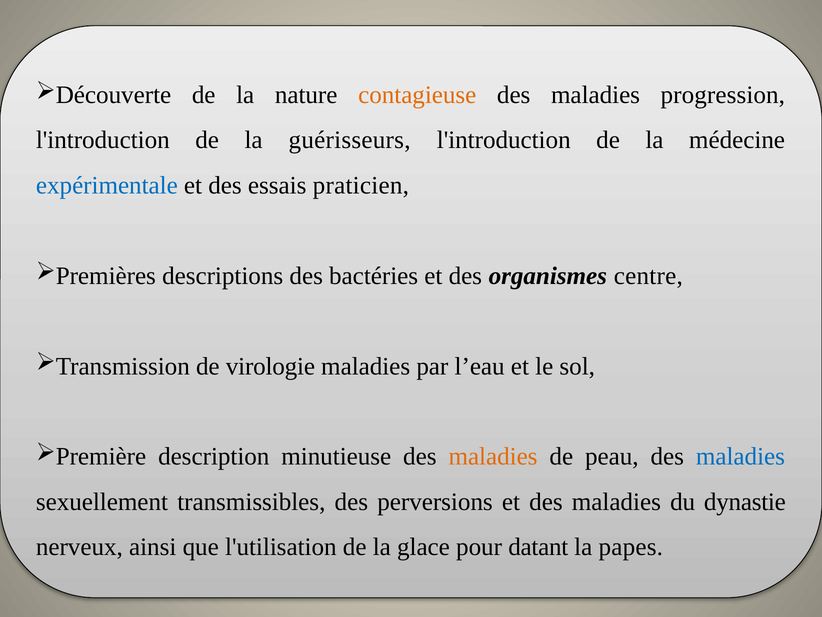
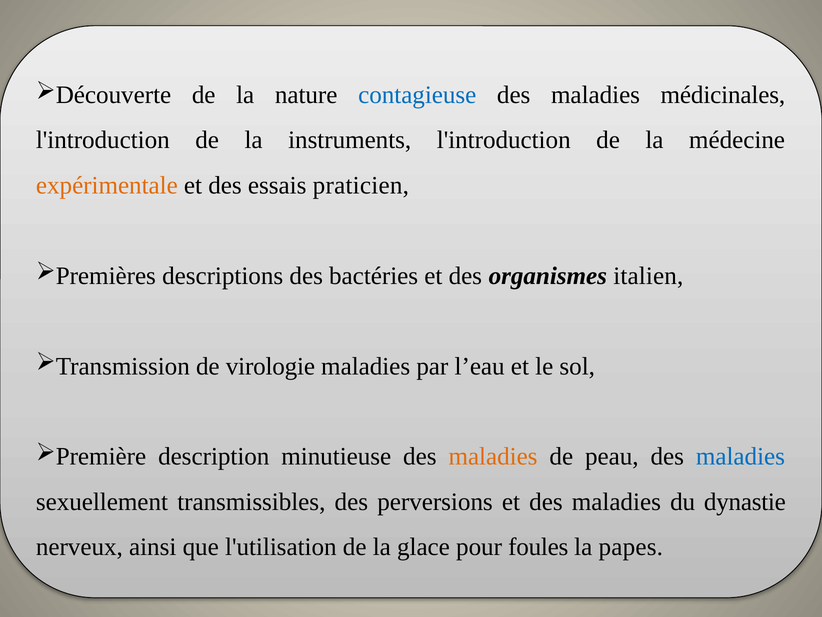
contagieuse colour: orange -> blue (417, 95)
progression: progression -> médicinales (723, 95)
guérisseurs: guérisseurs -> instruments (350, 140)
expérimentale colour: blue -> orange (107, 185)
centre: centre -> italien (648, 276)
datant: datant -> foules (538, 547)
